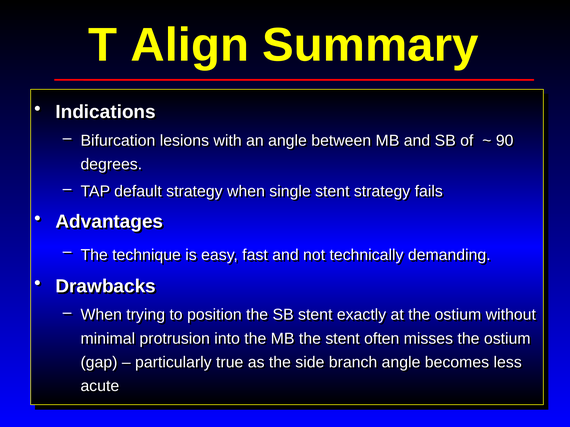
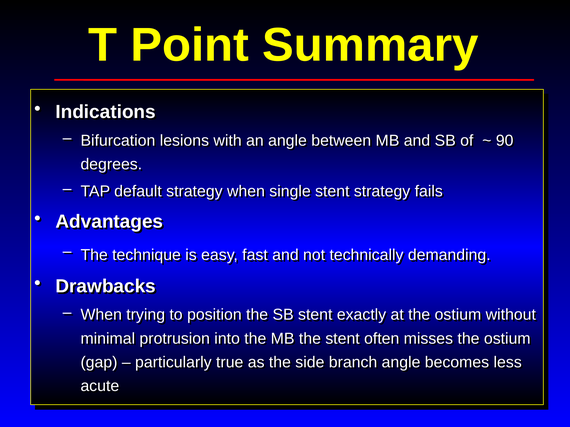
Align: Align -> Point (190, 45)
